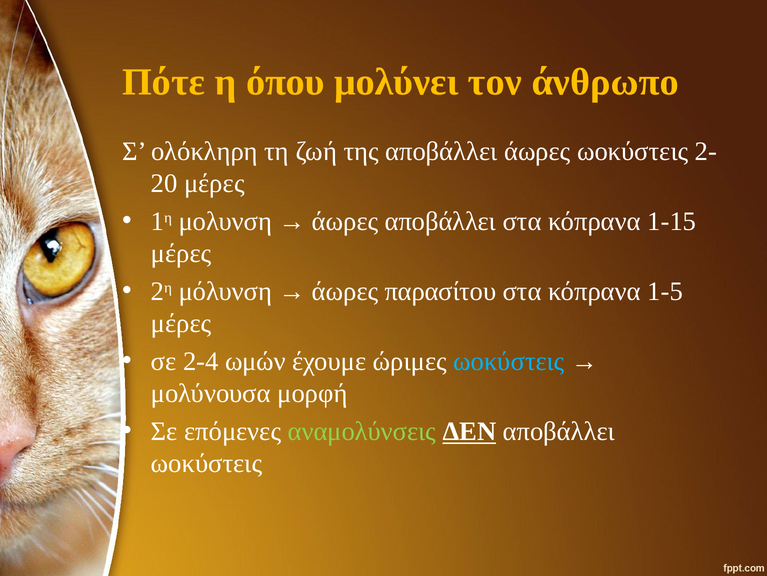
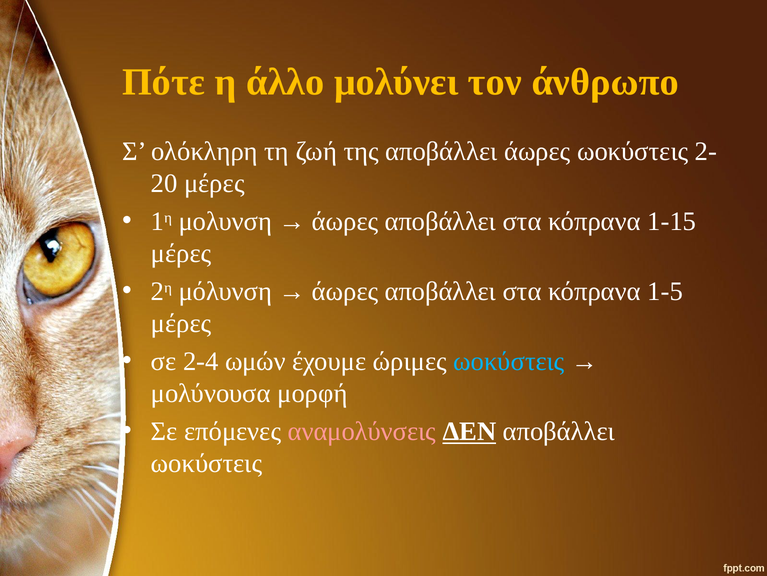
όπου: όπου -> άλλο (285, 82)
παρασίτου: παρασίτου -> αποβάλλει (440, 291)
αναμολύνσεις colour: light green -> pink (362, 431)
